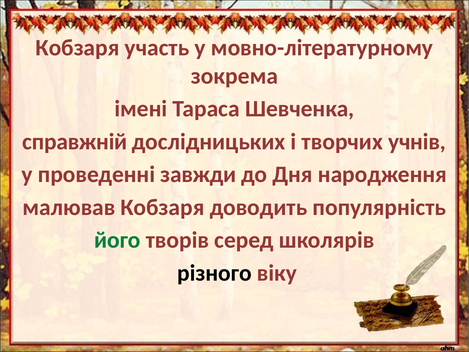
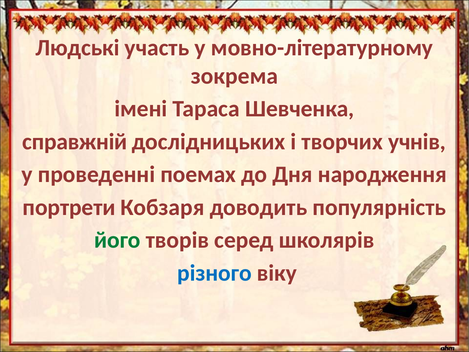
Кобзаря: Кобзаря -> Людські (78, 48)
завжди: завжди -> поемах (198, 174)
малював: малював -> портрети (69, 207)
різного colour: black -> blue (214, 273)
